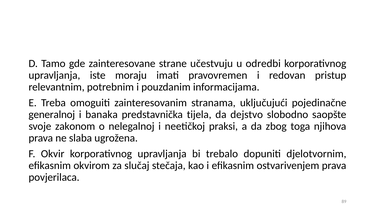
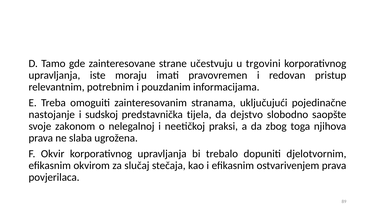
odredbi: odredbi -> trgovini (263, 63)
generalnoj: generalnoj -> nastojanje (52, 114)
banaka: banaka -> sudskoj (102, 114)
